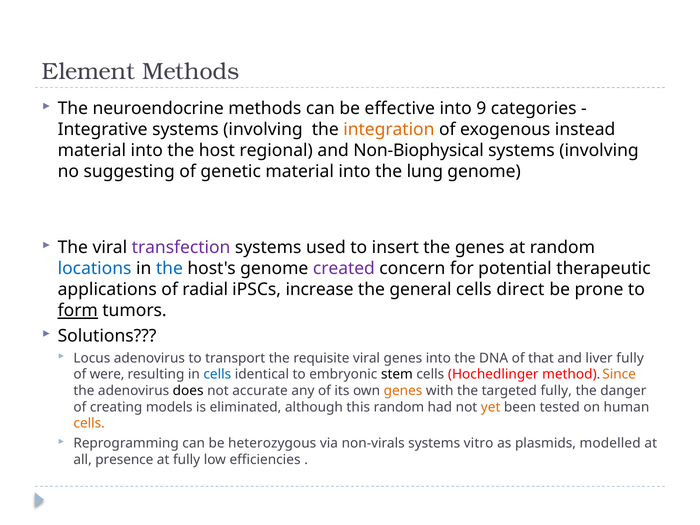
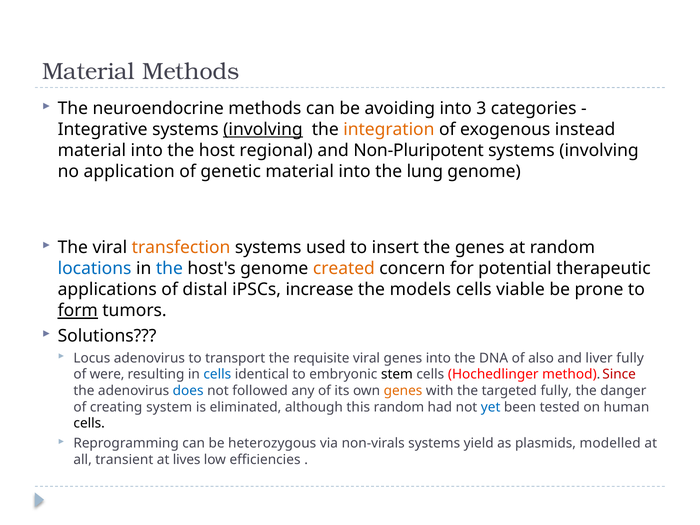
Element: Element -> Material (88, 72)
effective: effective -> avoiding (400, 109)
9: 9 -> 3 (481, 109)
involving underline: none -> present (263, 130)
Non-Biophysical: Non-Biophysical -> Non-Pluripotent (419, 151)
suggesting: suggesting -> application (129, 172)
transfection colour: purple -> orange (181, 248)
created colour: purple -> orange (344, 269)
radial: radial -> distal (205, 290)
general: general -> models (420, 290)
direct: direct -> viable (520, 290)
that: that -> also (541, 358)
Since colour: orange -> red (619, 374)
does colour: black -> blue (188, 391)
accurate: accurate -> followed (260, 391)
models: models -> system (169, 407)
yet colour: orange -> blue (491, 407)
cells colour: orange -> black (89, 423)
vitro: vitro -> yield (479, 443)
presence: presence -> transient (124, 460)
at fully: fully -> lives (187, 460)
